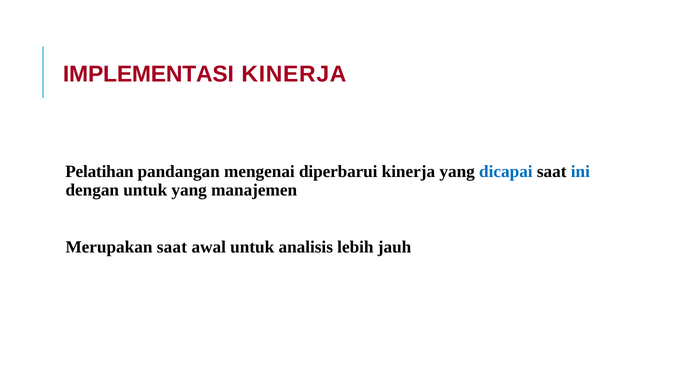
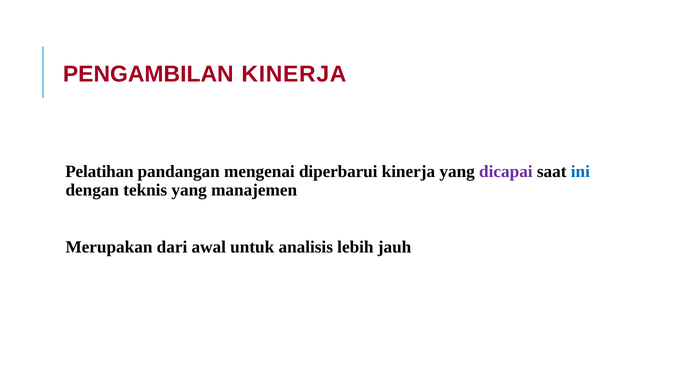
IMPLEMENTASI: IMPLEMENTASI -> PENGAMBILAN (148, 74)
dicapai colour: blue -> purple (506, 171)
dengan untuk: untuk -> teknis (145, 190)
Merupakan saat: saat -> dari (172, 247)
